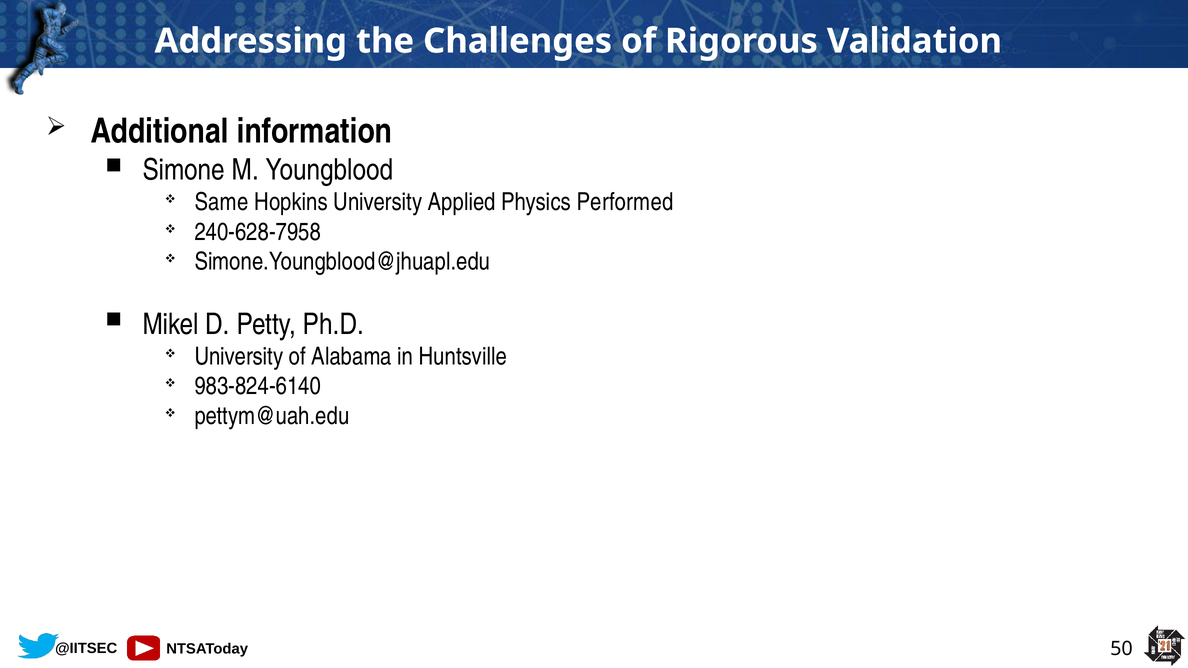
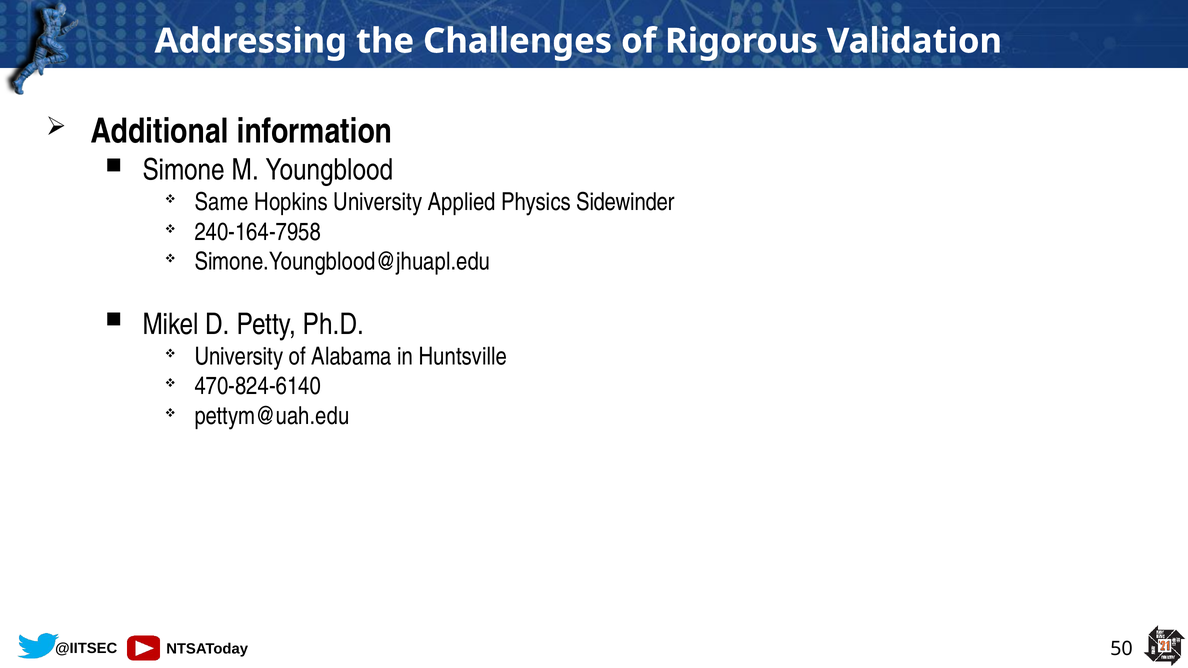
Performed: Performed -> Sidewinder (625, 202)
240-628-7958: 240-628-7958 -> 240-164-7958 (258, 232)
983-824-6140: 983-824-6140 -> 470-824-6140 (258, 386)
